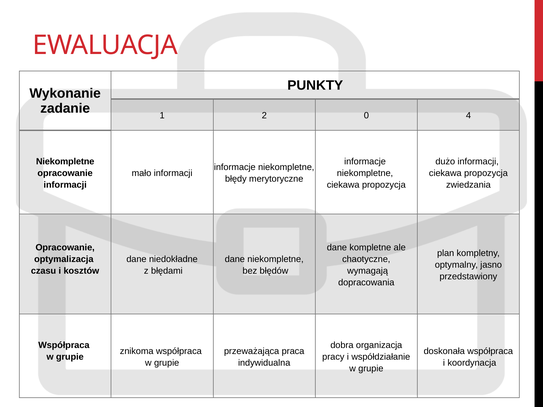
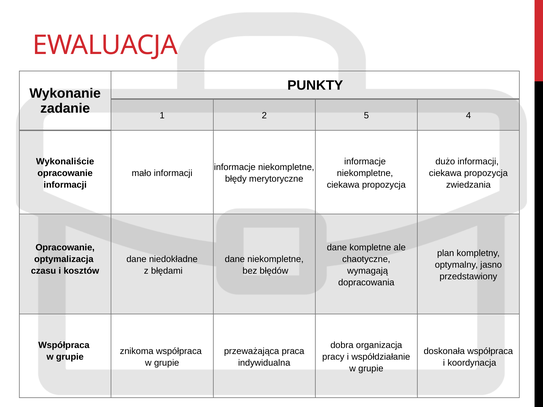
0: 0 -> 5 (366, 116)
Niekompletne: Niekompletne -> Wykonaliście (65, 162)
